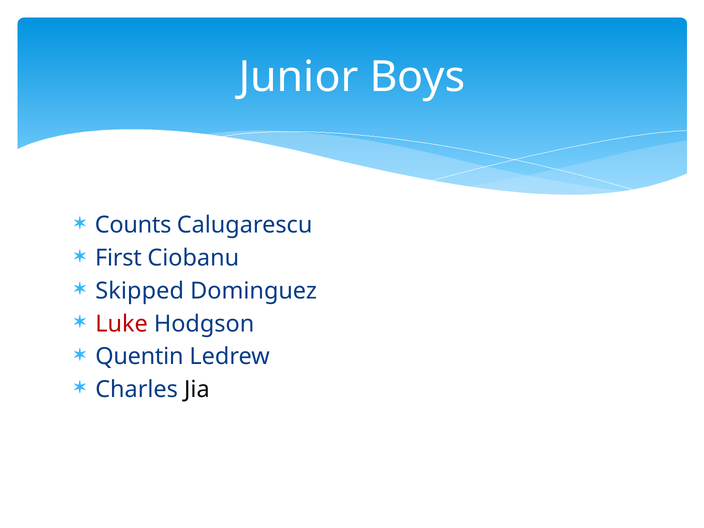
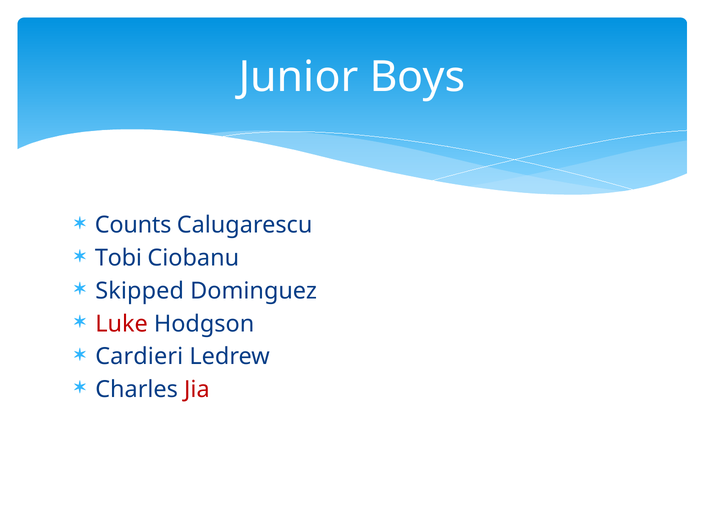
First: First -> Tobi (118, 258)
Quentin: Quentin -> Cardieri (139, 357)
Jia colour: black -> red (197, 389)
